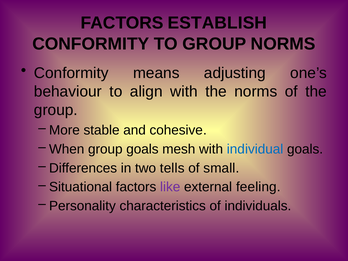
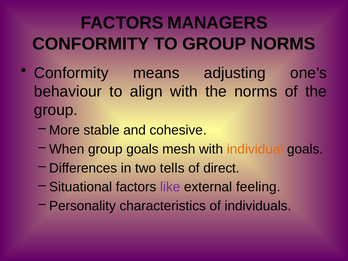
ESTABLISH: ESTABLISH -> MANAGERS (218, 23)
individual colour: blue -> orange (255, 149)
small: small -> direct (221, 168)
